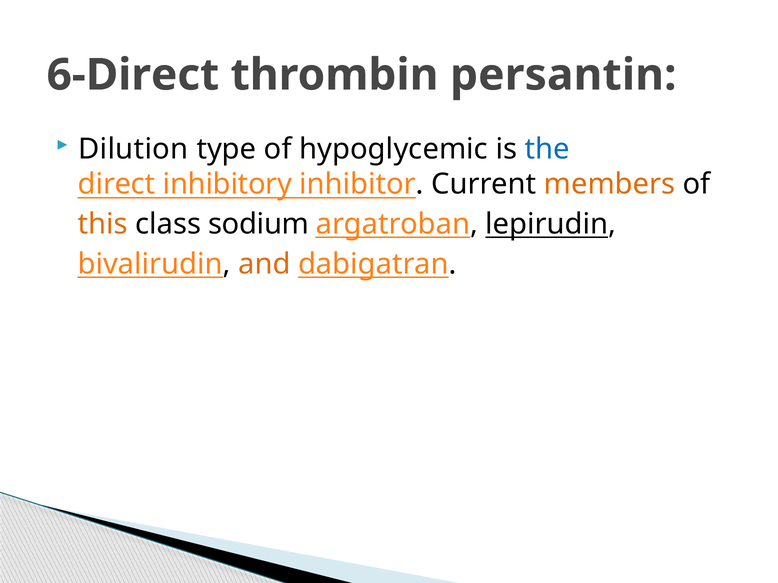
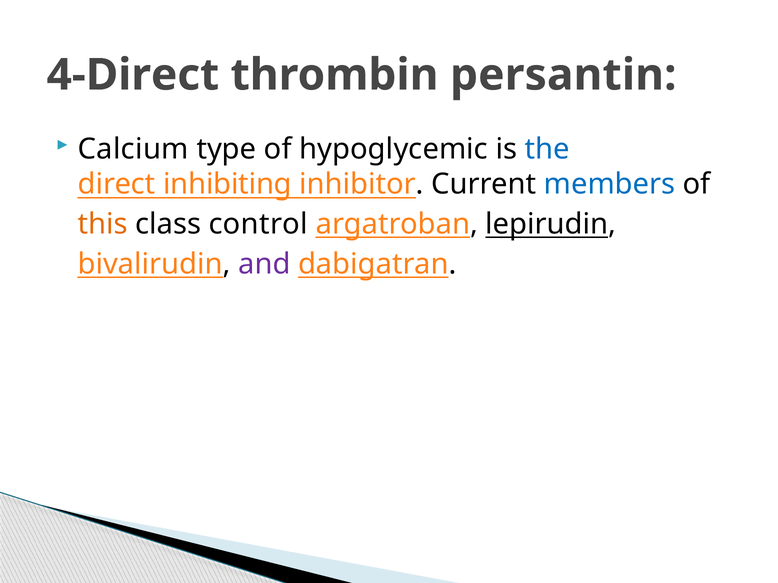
6-Direct: 6-Direct -> 4-Direct (133, 75)
Dilution: Dilution -> Calcium (133, 149)
inhibitory: inhibitory -> inhibiting (227, 184)
members colour: orange -> blue (610, 184)
sodium: sodium -> control (258, 224)
and colour: orange -> purple (264, 264)
